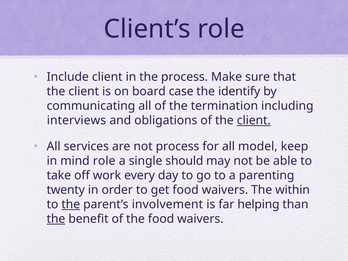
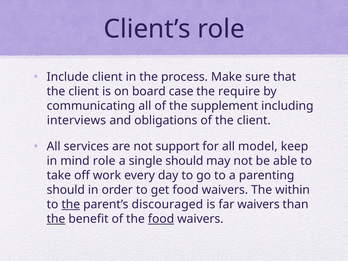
identify: identify -> require (239, 91)
termination: termination -> supplement (224, 106)
client underline: present -> none (254, 120)
not process: process -> support (178, 146)
twenty: twenty -> should (66, 190)
involvement: involvement -> discouraged (167, 204)
far helping: helping -> waivers (258, 204)
food underline: none -> present (161, 219)
